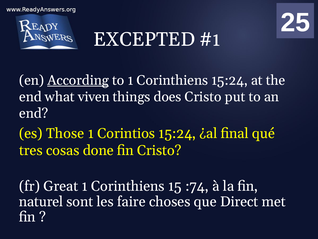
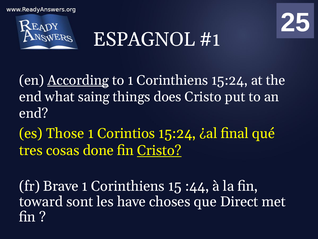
EXCEPTED: EXCEPTED -> ESPAGNOL (144, 39)
viven: viven -> saing (94, 97)
Cristo underline: none -> present (159, 150)
Great: Great -> Brave (61, 186)
:74: :74 -> :44 (197, 186)
naturel: naturel -> toward (41, 201)
faire: faire -> have (131, 201)
